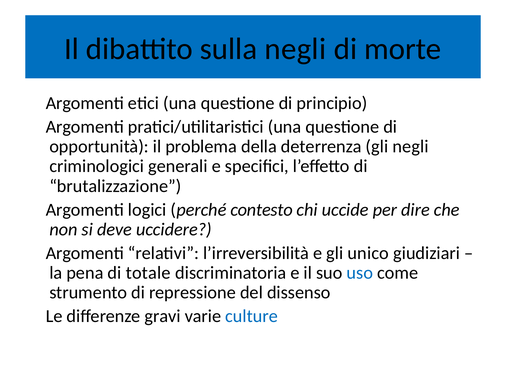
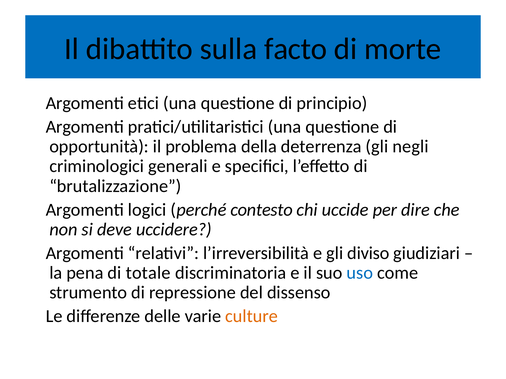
sulla negli: negli -> facto (296, 49)
unico: unico -> diviso (368, 254)
gravi: gravi -> delle (163, 317)
culture colour: blue -> orange (252, 317)
